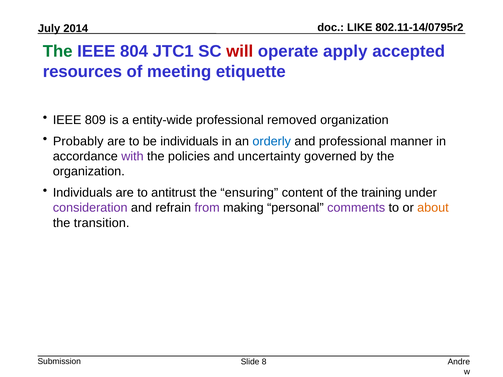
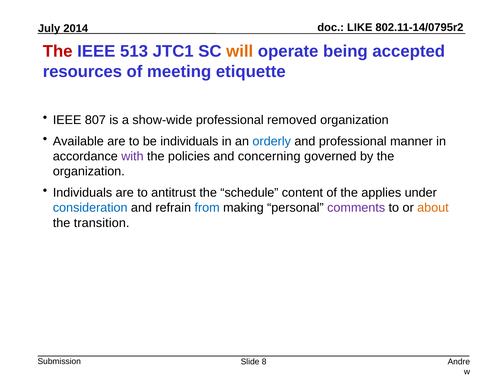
The colour: green -> red (58, 51)
804: 804 -> 513 (134, 51)
will colour: red -> orange (240, 51)
apply: apply -> being (345, 51)
809: 809 -> 807 (95, 120)
entity-wide: entity-wide -> show-wide (162, 120)
Probably: Probably -> Available (78, 141)
uncertainty: uncertainty -> concerning (269, 156)
ensuring: ensuring -> schedule (249, 193)
training: training -> applies (381, 193)
consideration colour: purple -> blue (90, 208)
from colour: purple -> blue (207, 208)
